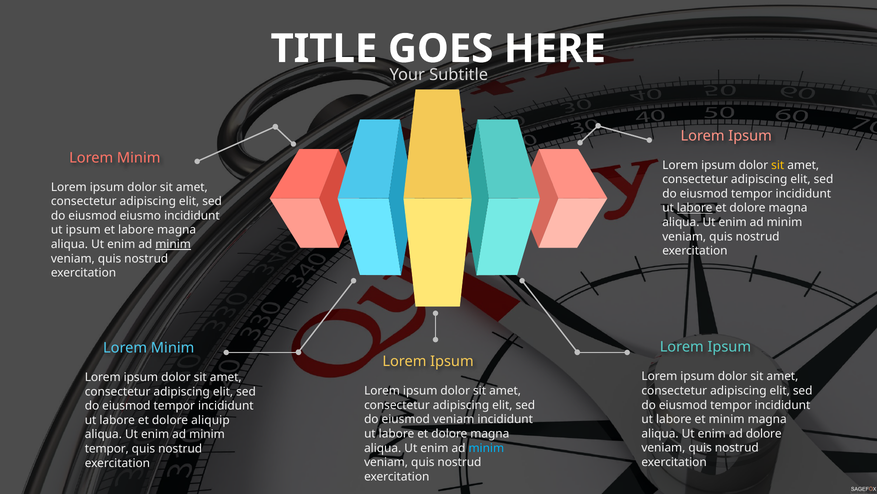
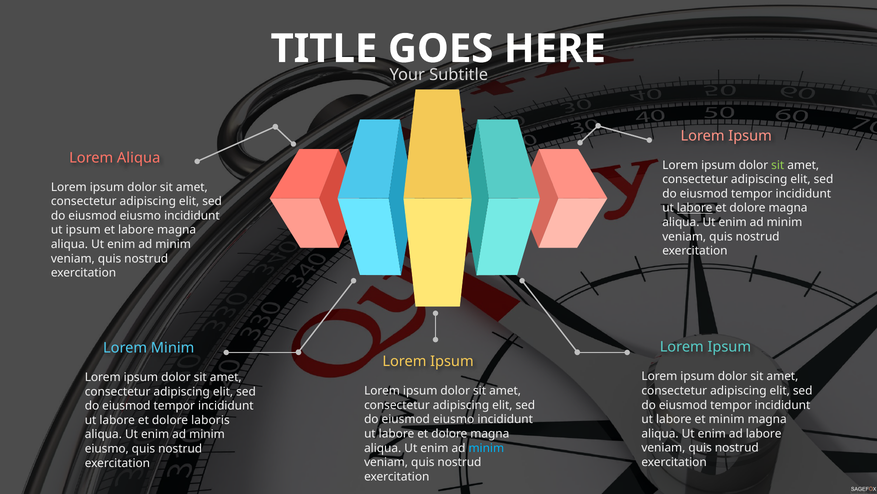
Minim: Minim -> Aliqua (139, 158)
sit colour: yellow -> light green (778, 165)
minim underline: present -> none (173, 244)
veniam: veniam -> eiusmo (454, 419)
aliquip: aliquip -> laboris (210, 420)
ad dolore: dolore -> labore (764, 433)
tempor: tempor -> eiusmo (107, 448)
